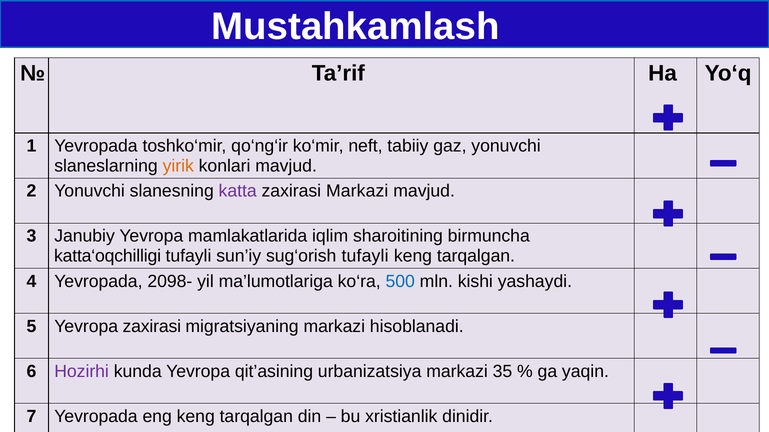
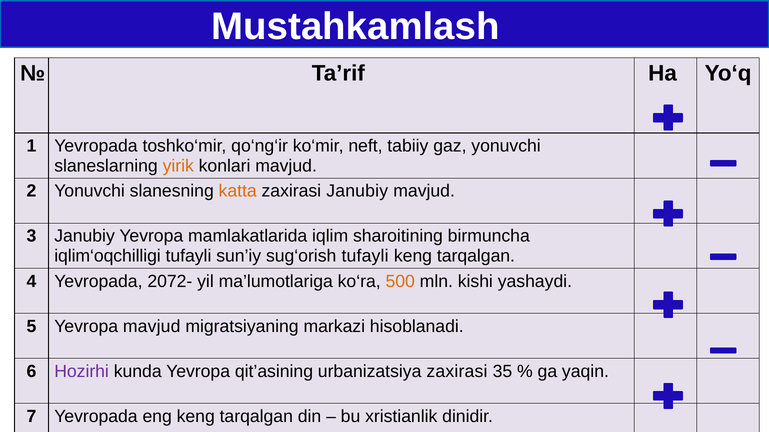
katta colour: purple -> orange (238, 191)
zaxirasi Markazi: Markazi -> Janubiy (357, 191)
katta‘oqchilligi: katta‘oqchilligi -> iqlim‘oqchilligi (108, 256)
2098-: 2098- -> 2072- (170, 282)
500 colour: blue -> orange (400, 282)
Yevropa zaxirasi: zaxirasi -> mavjud (152, 327)
urbanizatsiya markazi: markazi -> zaxirasi (457, 372)
